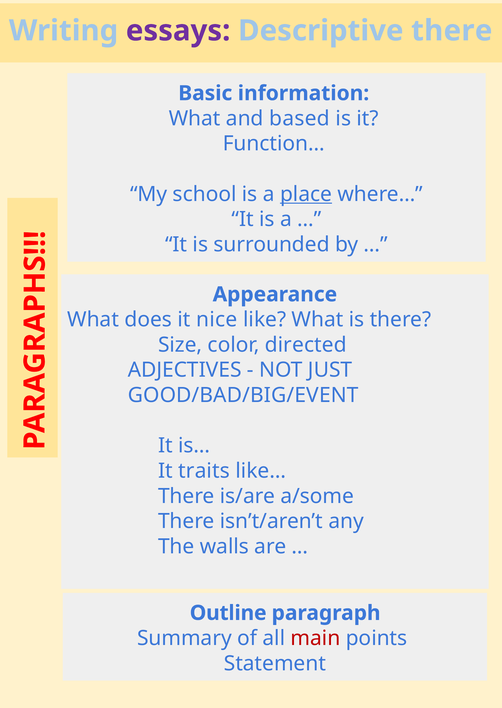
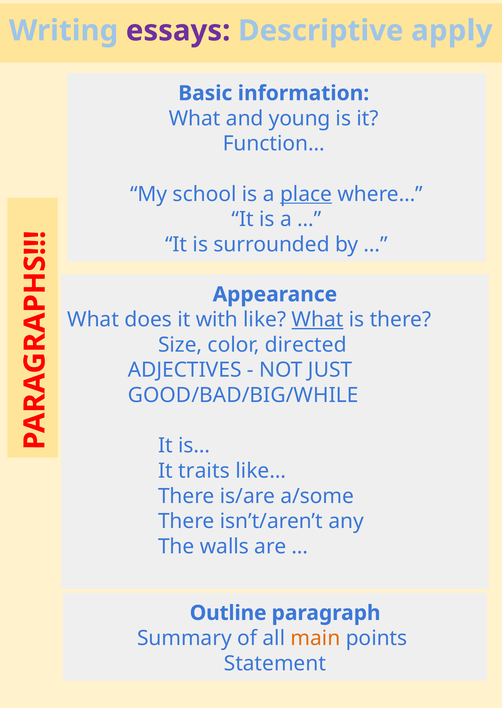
Descriptive there: there -> apply (452, 31)
based: based -> young (300, 118)
nice: nice -> with (217, 319)
What underline: none -> present (318, 319)
GOOD/BAD/BIG/EVENT: GOOD/BAD/BIG/EVENT -> GOOD/BAD/BIG/WHILE (243, 395)
main colour: red -> orange (315, 638)
